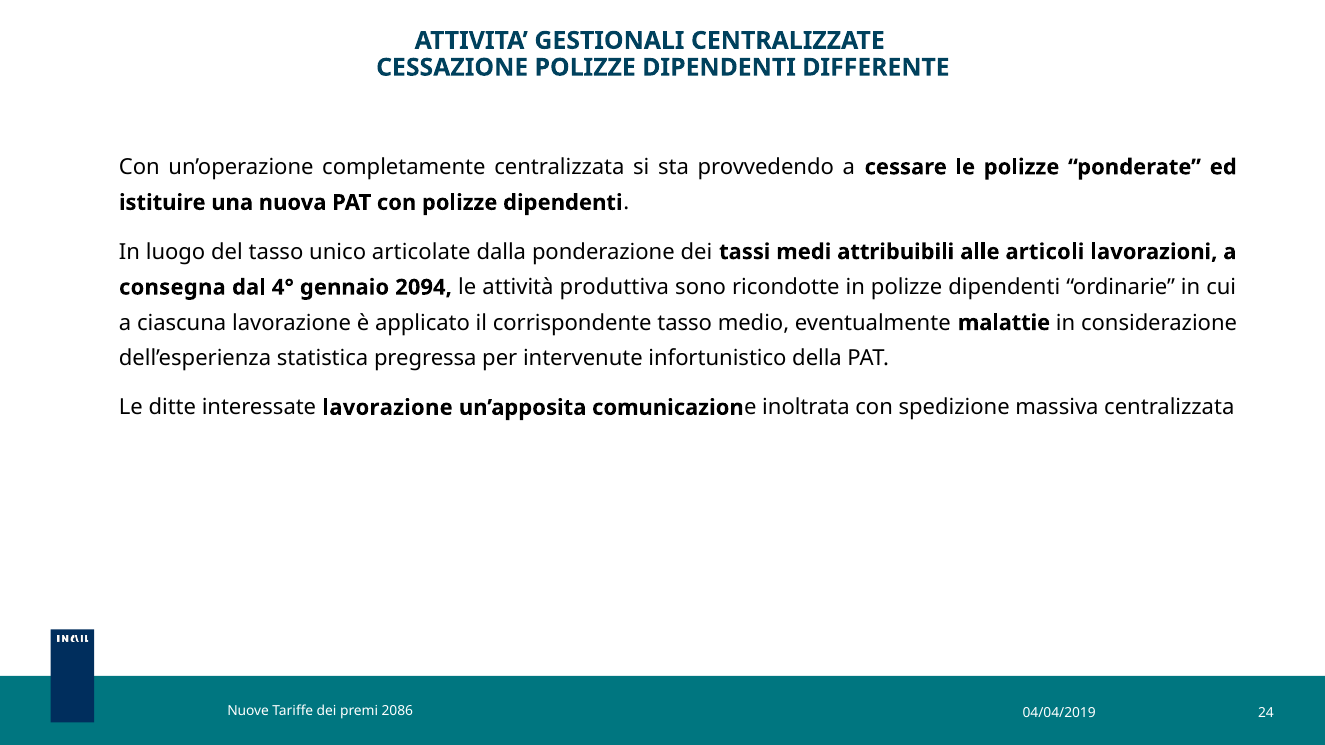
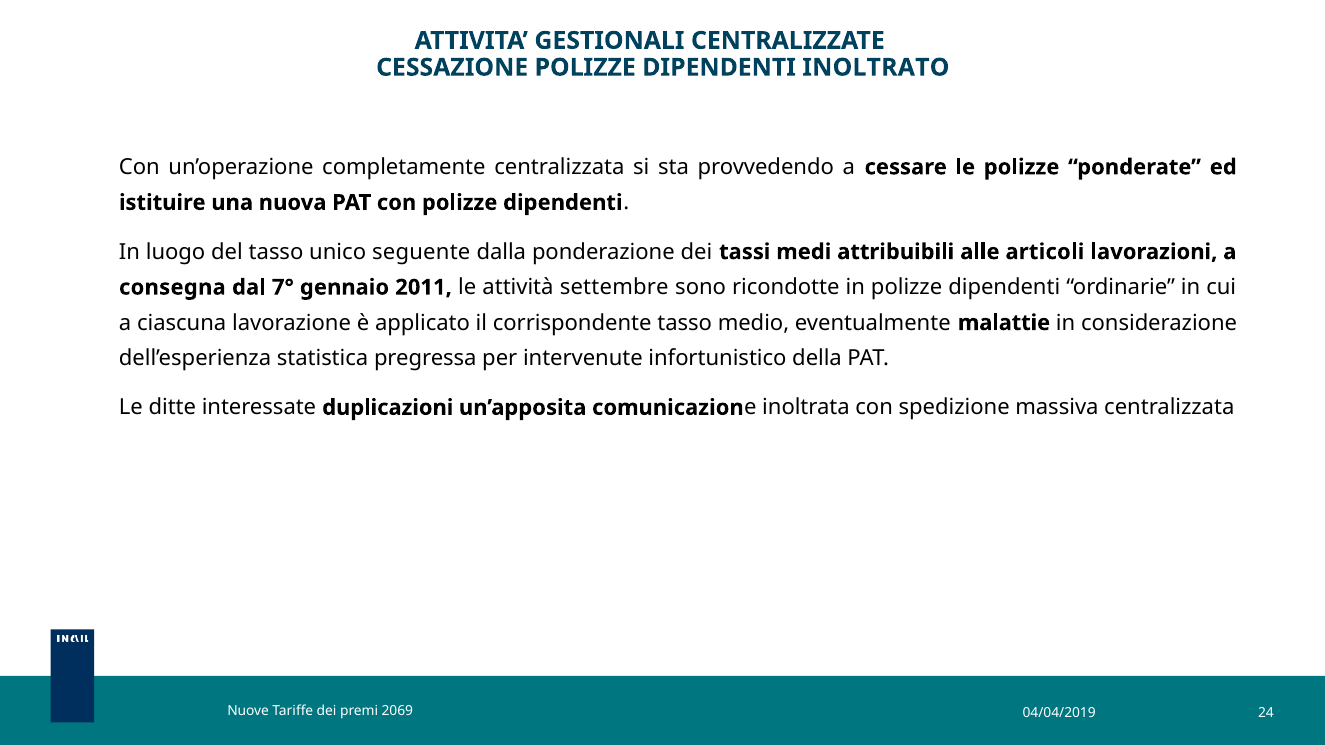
DIFFERENTE: DIFFERENTE -> INOLTRATO (876, 67)
articolate: articolate -> seguente (421, 252)
4°: 4° -> 7° (283, 287)
2094: 2094 -> 2011 (424, 287)
produttiva: produttiva -> settembre (614, 287)
interessate lavorazione: lavorazione -> duplicazioni (388, 408)
2086: 2086 -> 2069 (397, 711)
